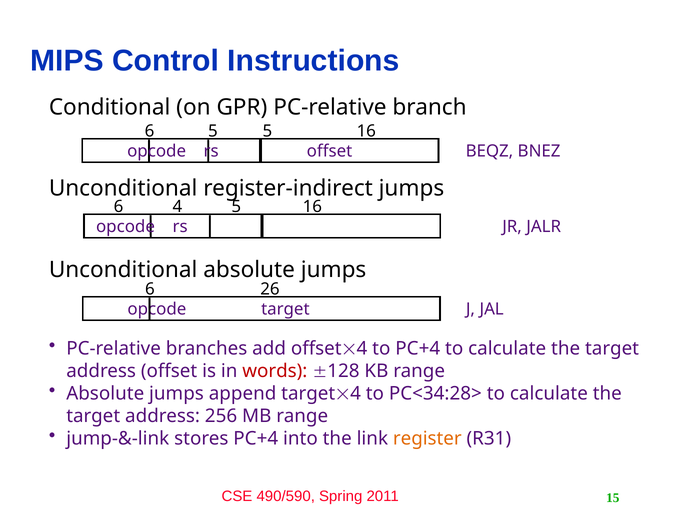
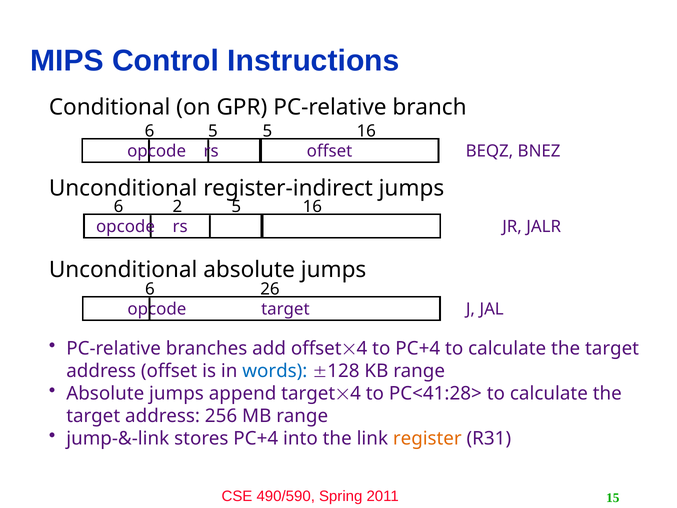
4: 4 -> 2 (177, 206)
words colour: red -> blue (275, 371)
PC<34:28>: PC<34:28> -> PC<41:28> (435, 393)
